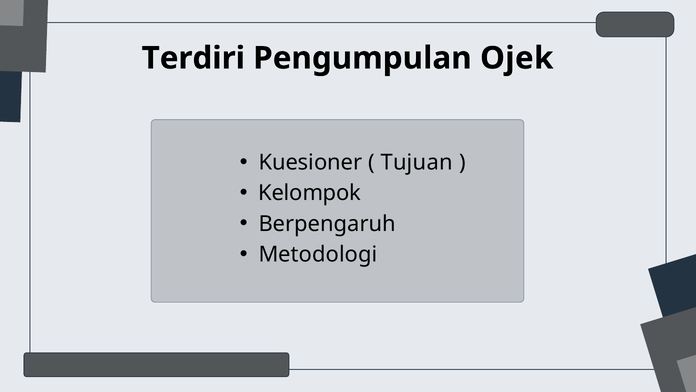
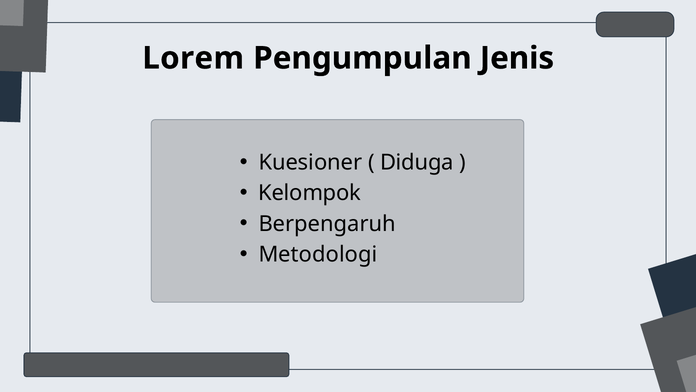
Terdiri: Terdiri -> Lorem (193, 58)
Ojek: Ojek -> Jenis (517, 58)
Tujuan: Tujuan -> Diduga (417, 162)
